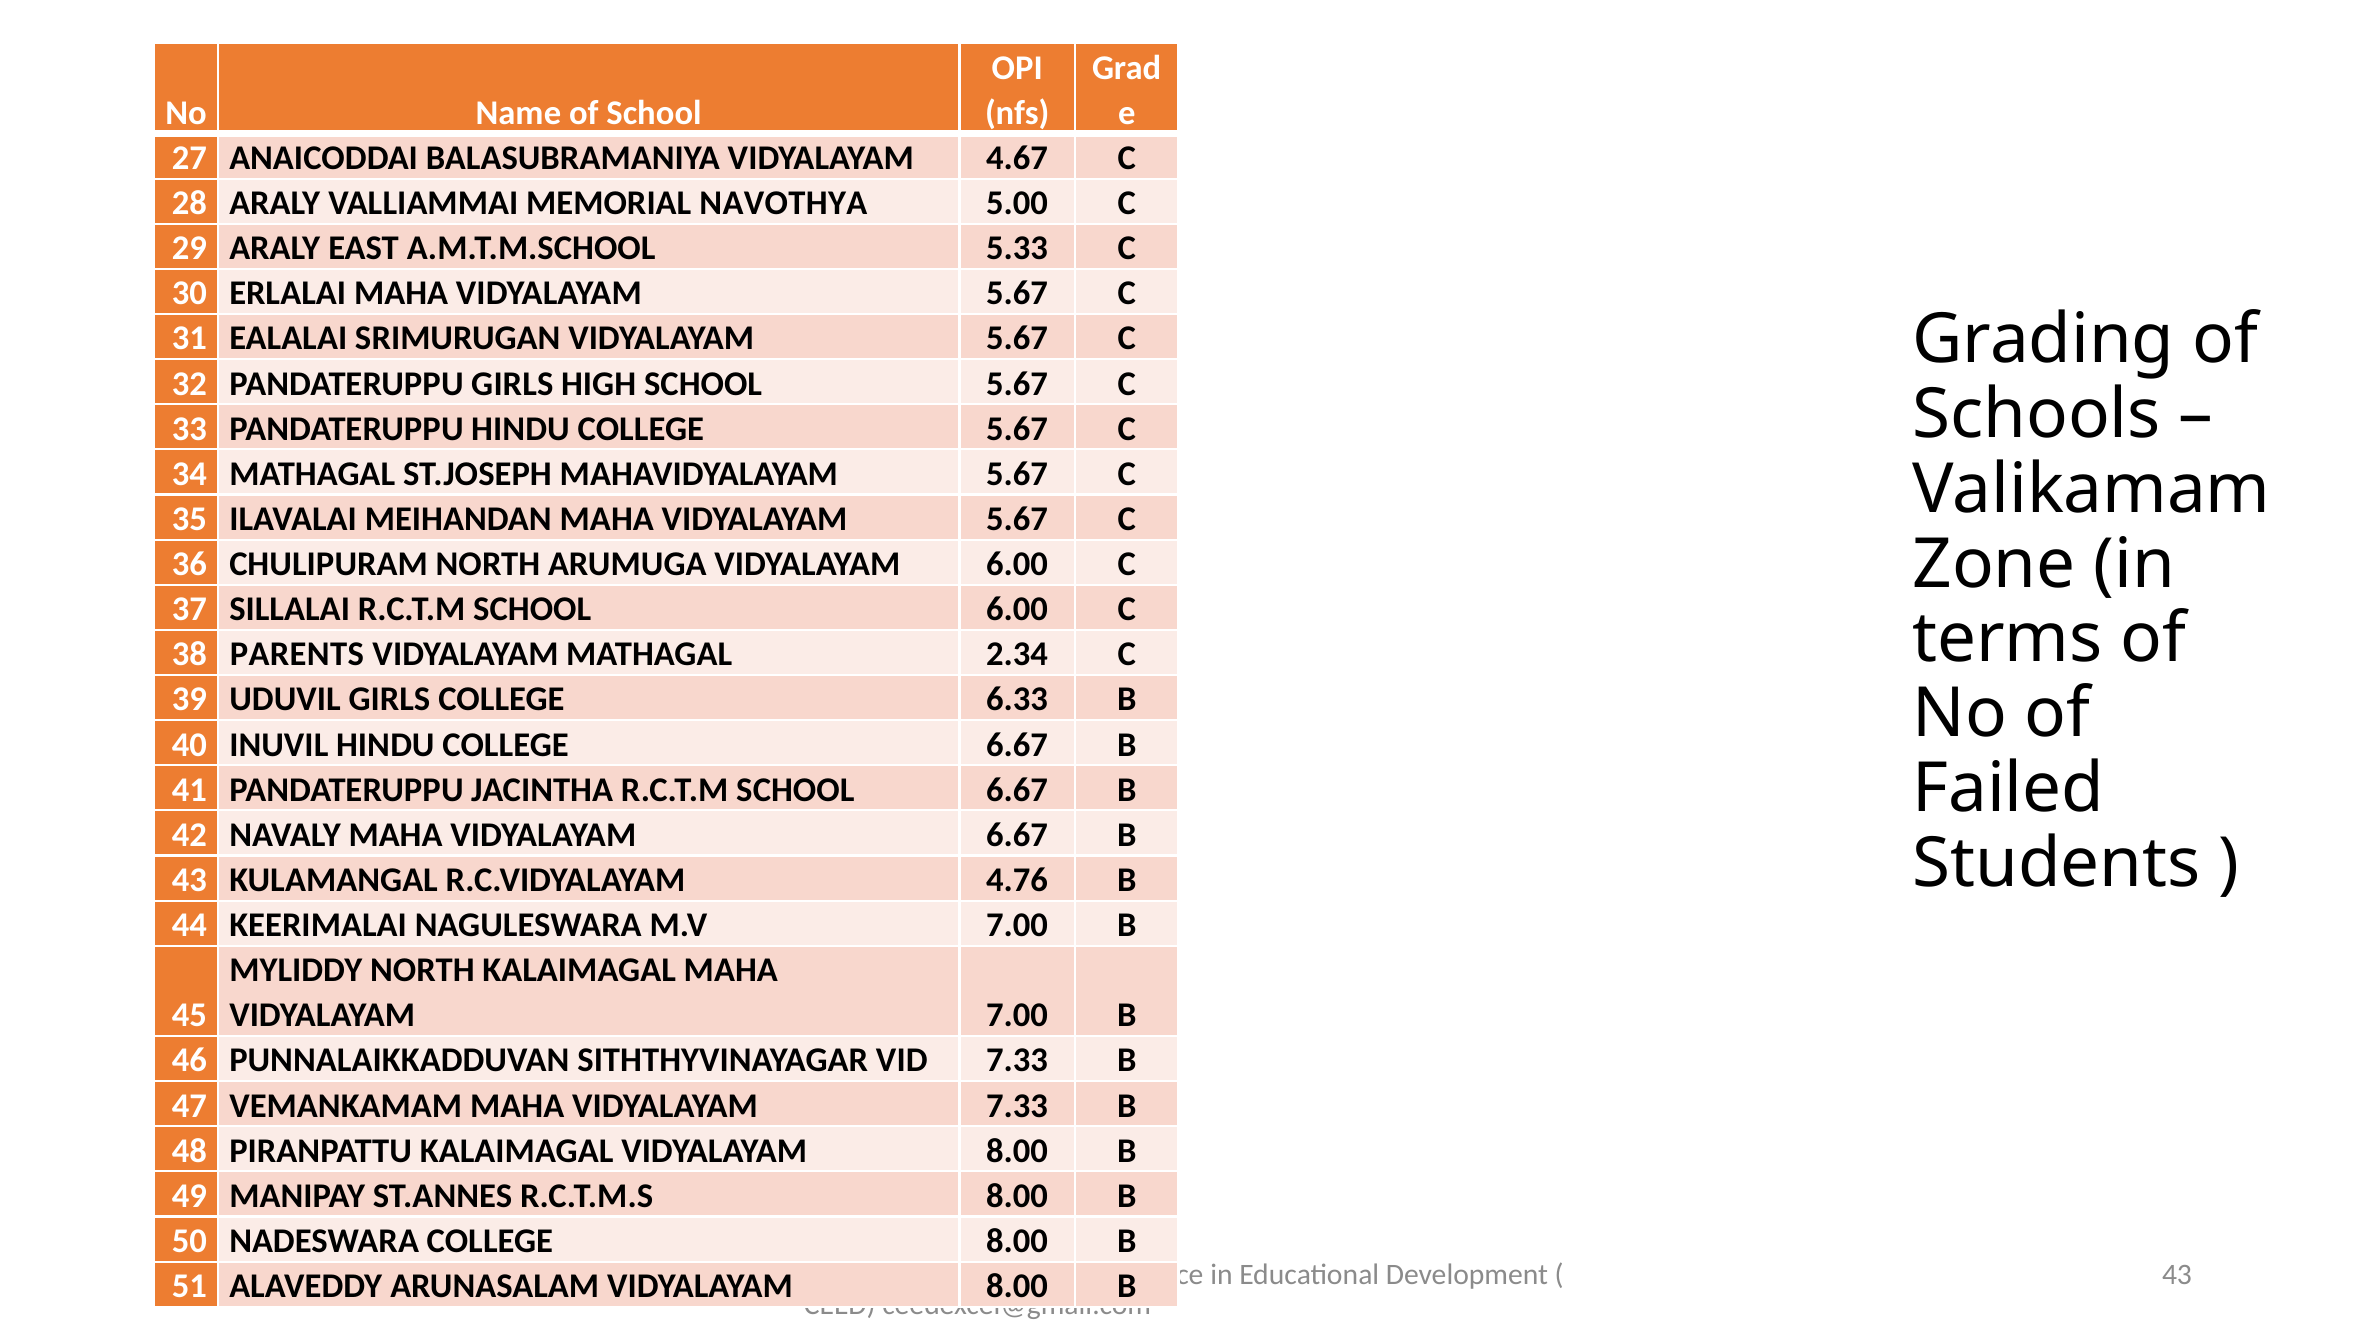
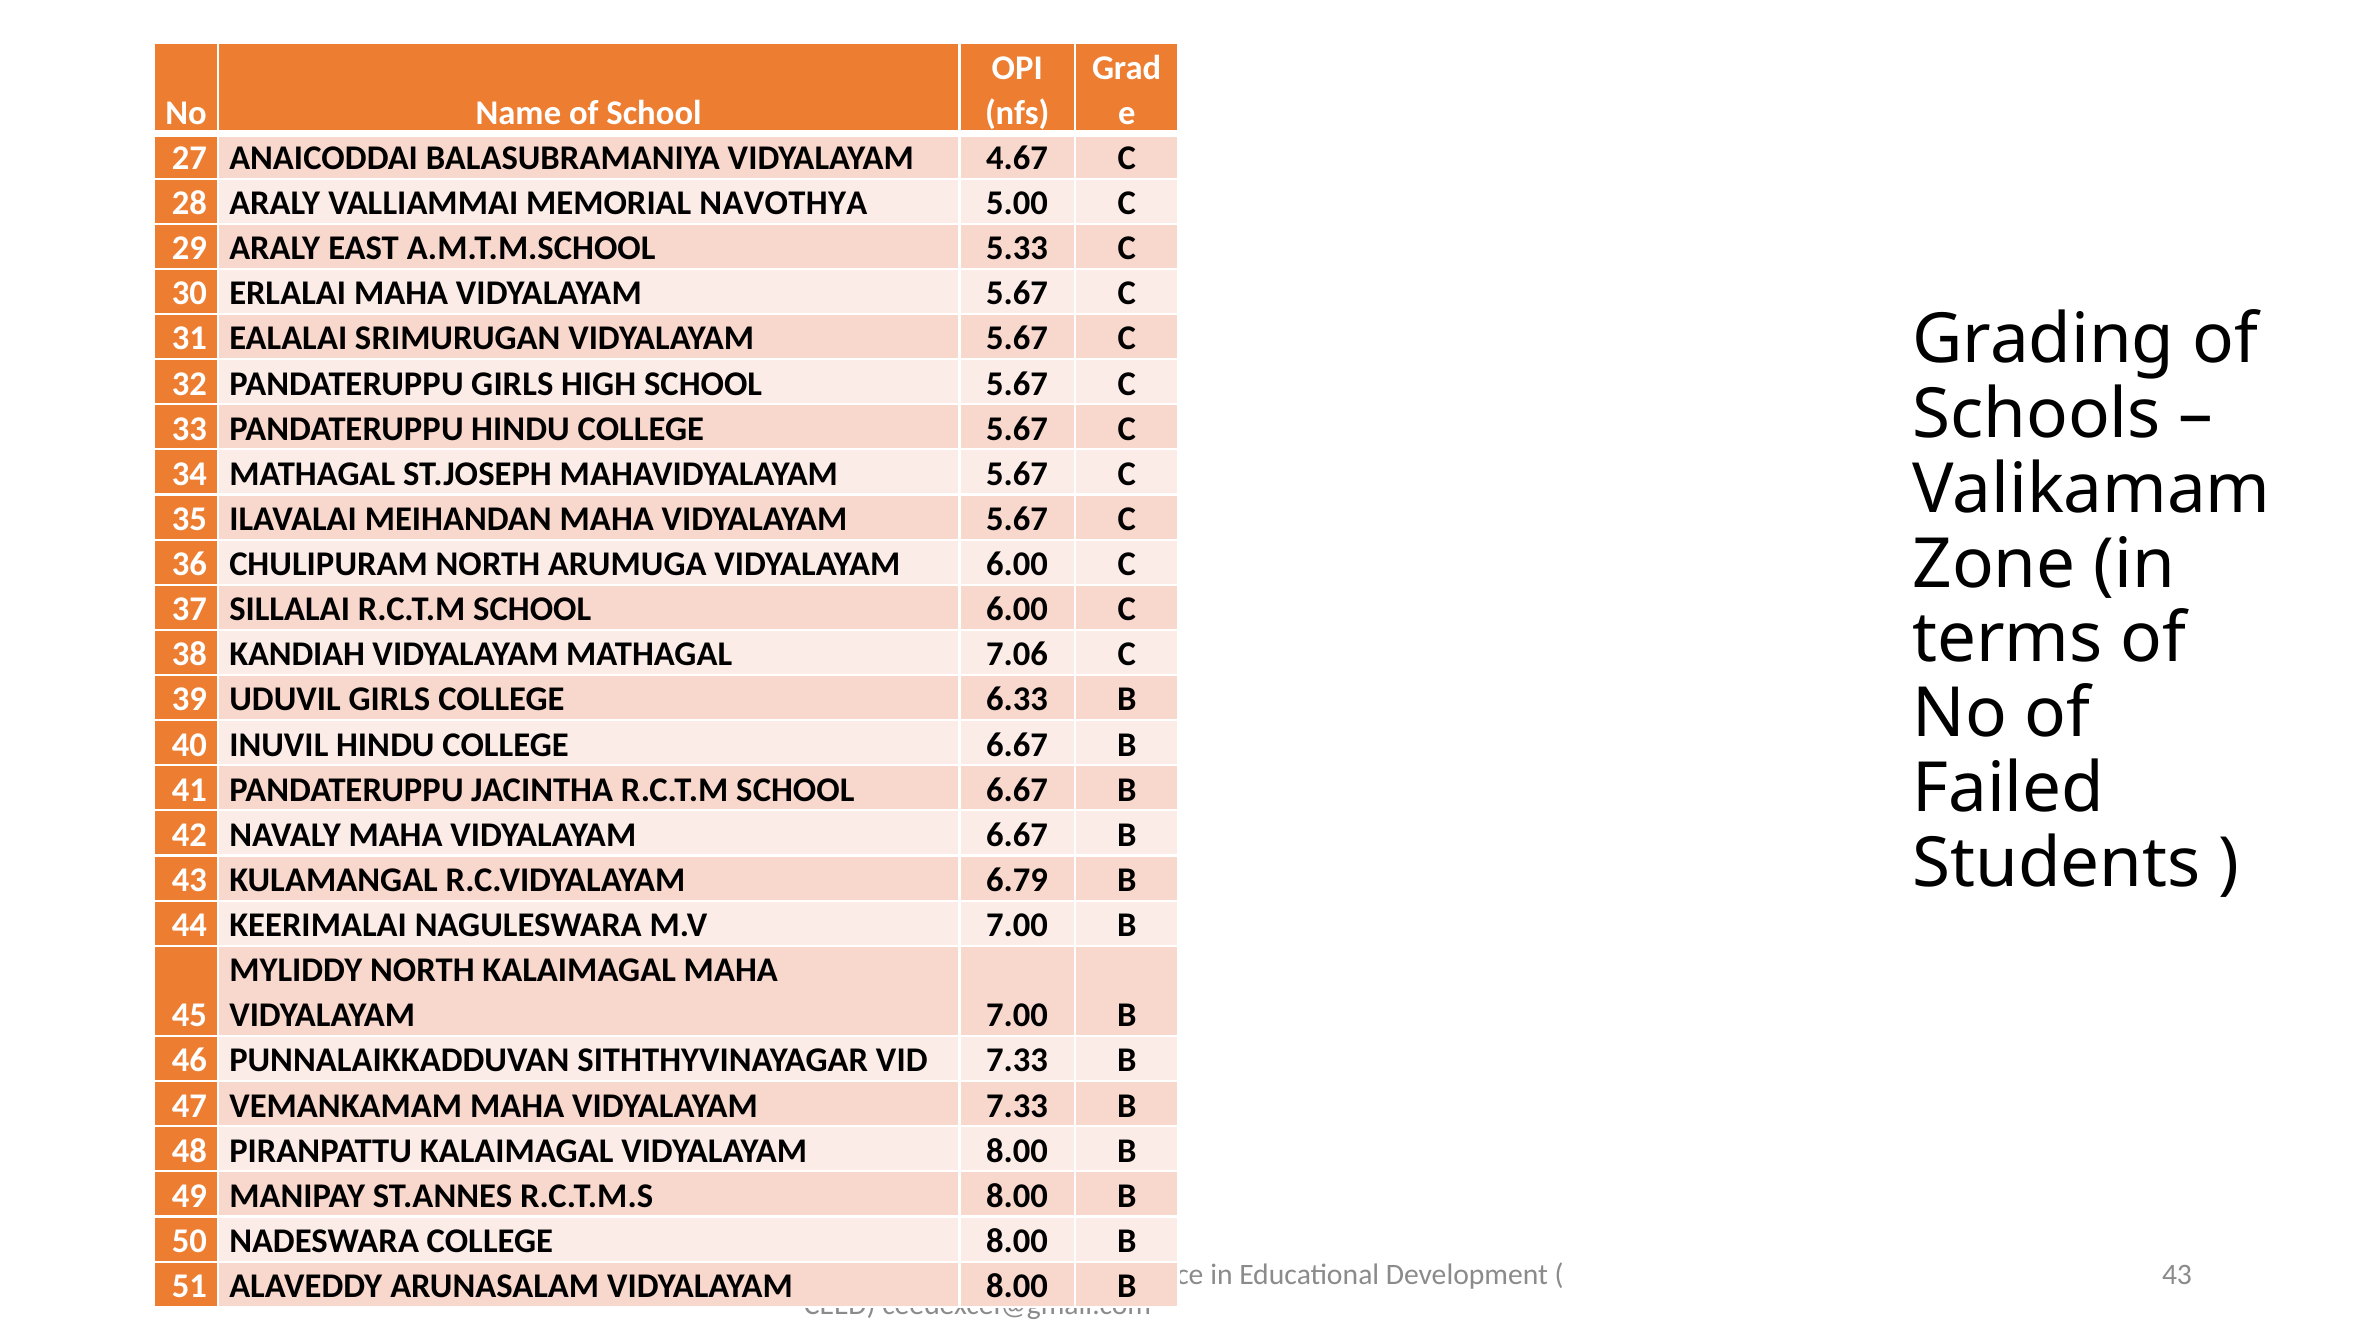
PARENTS: PARENTS -> KANDIAH (297, 654)
2.34: 2.34 -> 7.06 (1017, 654)
4.76: 4.76 -> 6.79 (1017, 880)
